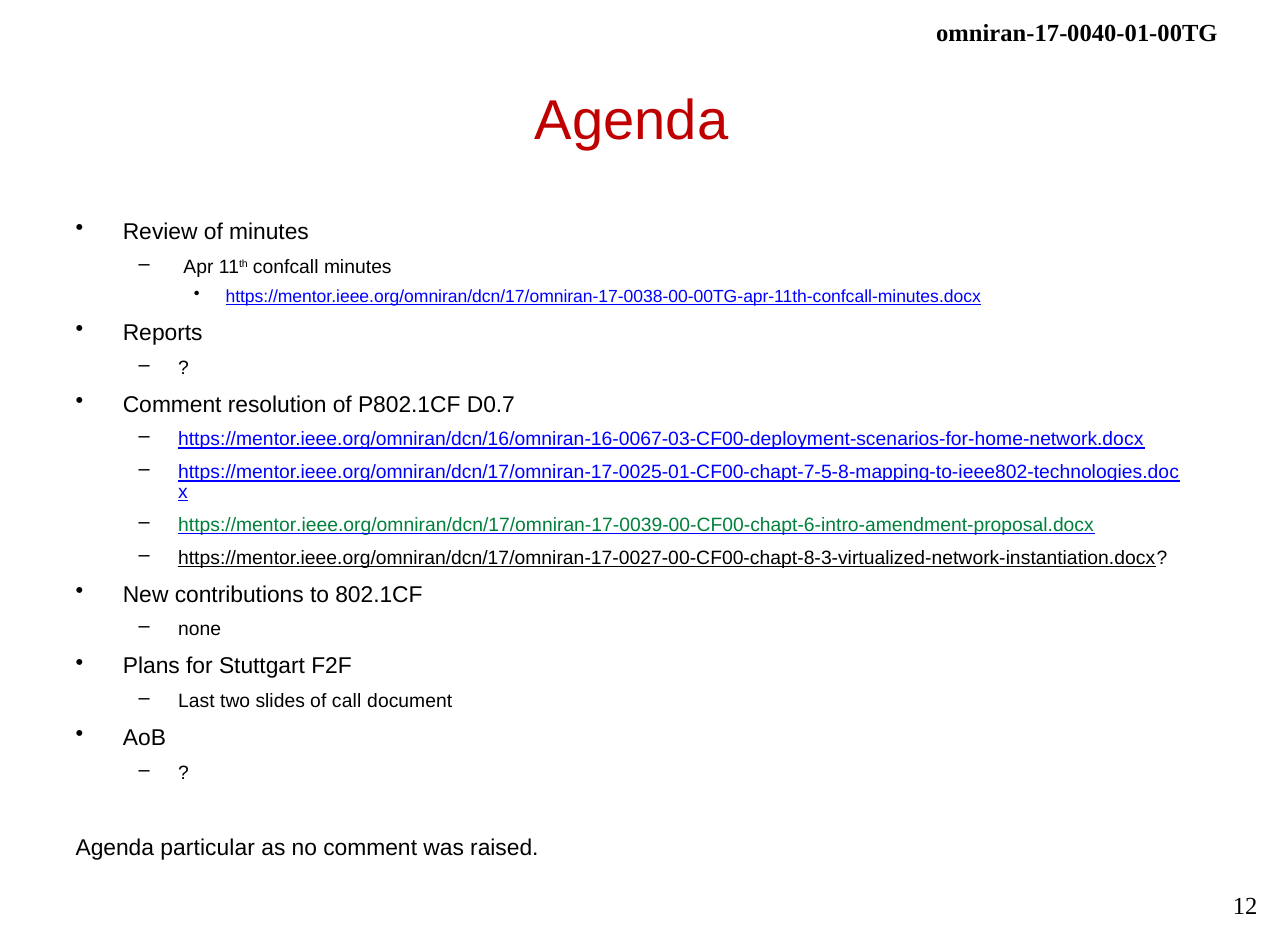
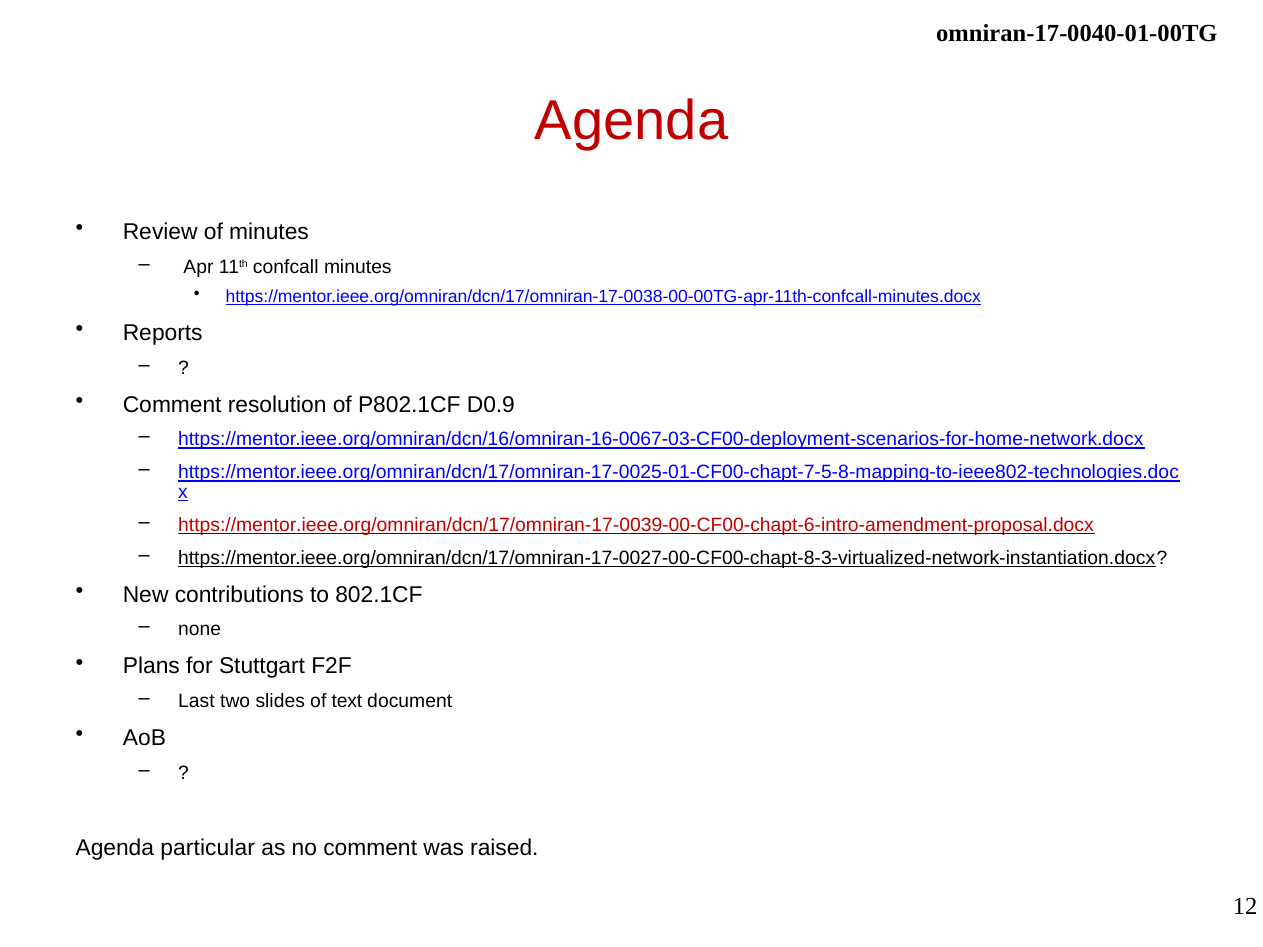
D0.7: D0.7 -> D0.9 (491, 405)
https://mentor.ieee.org/omniran/dcn/17/omniran-17-0039-00-CF00-chapt-6-intro-amendment-proposal.docx colour: green -> red (636, 525)
call: call -> text (347, 701)
